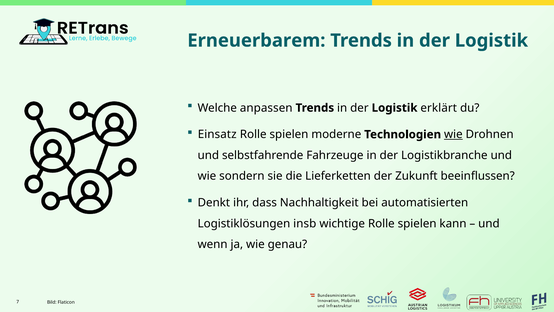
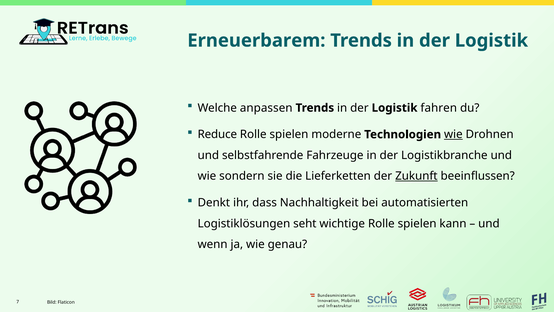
erklärt: erklärt -> fahren (439, 108)
Einsatz: Einsatz -> Reduce (217, 134)
Zukunft underline: none -> present (416, 176)
insb: insb -> seht (305, 223)
